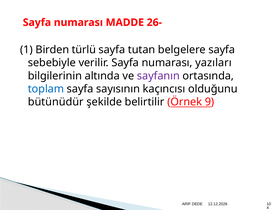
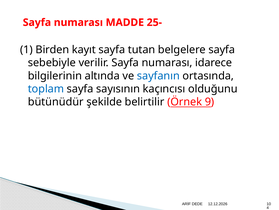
26-: 26- -> 25- (154, 22)
türlü: türlü -> kayıt (84, 49)
yazıları: yazıları -> idarece (214, 63)
sayfanın colour: purple -> blue (158, 76)
